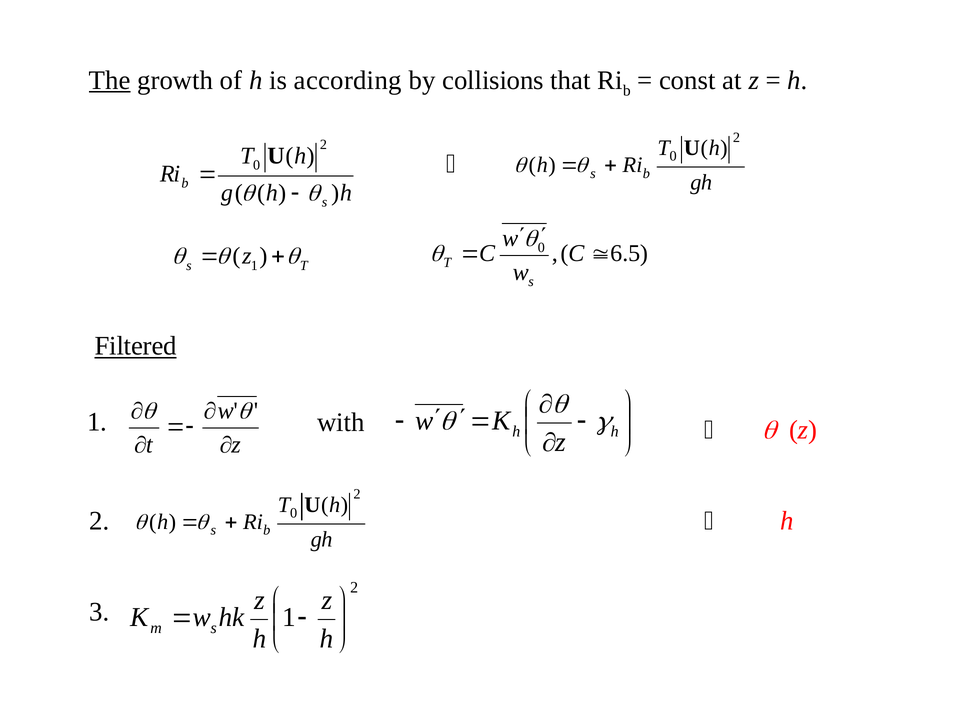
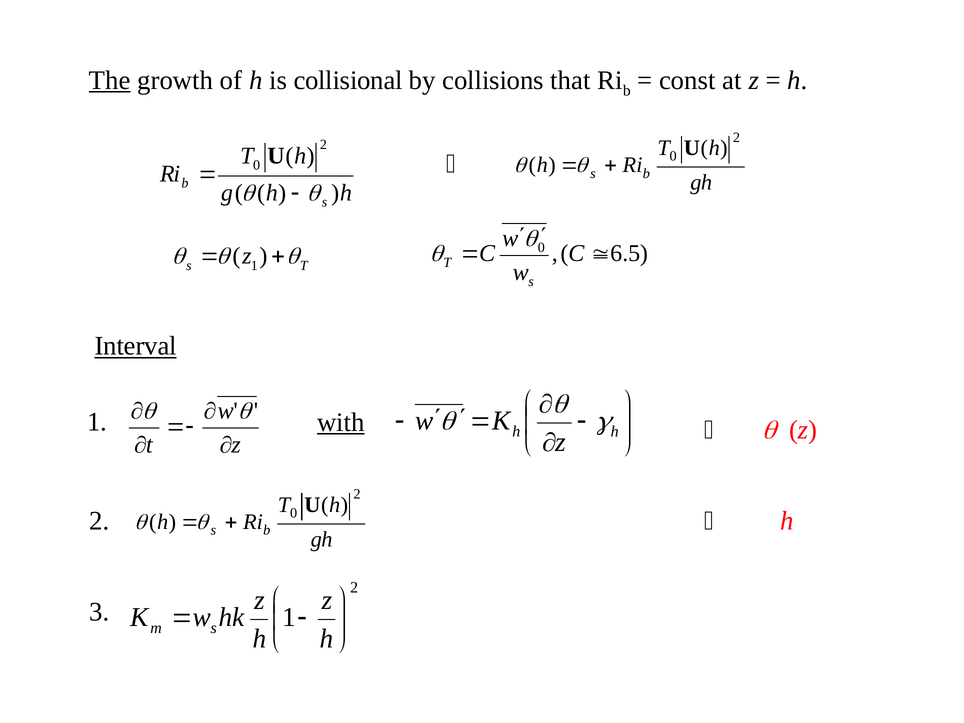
according: according -> collisional (348, 80)
Filtered: Filtered -> Interval (136, 346)
with underline: none -> present (341, 422)
